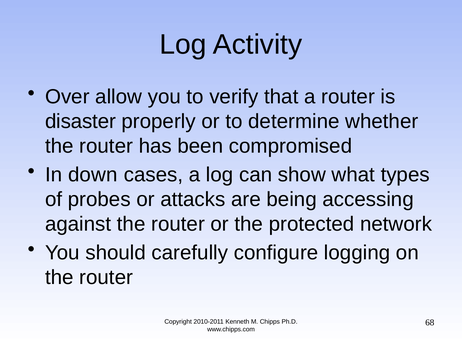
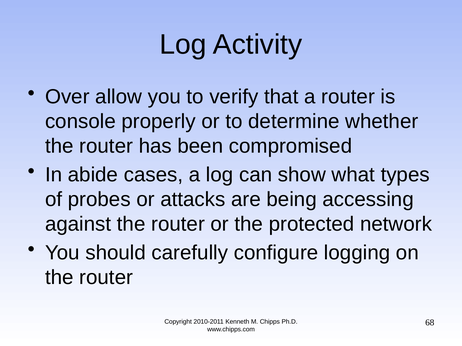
disaster: disaster -> console (80, 122)
down: down -> abide (93, 175)
